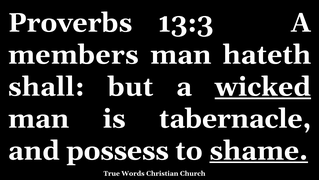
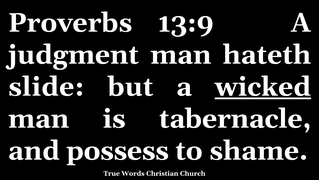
13:3: 13:3 -> 13:9 (186, 23)
members: members -> judgment (73, 55)
shall: shall -> slide (46, 87)
shame underline: present -> none (259, 150)
